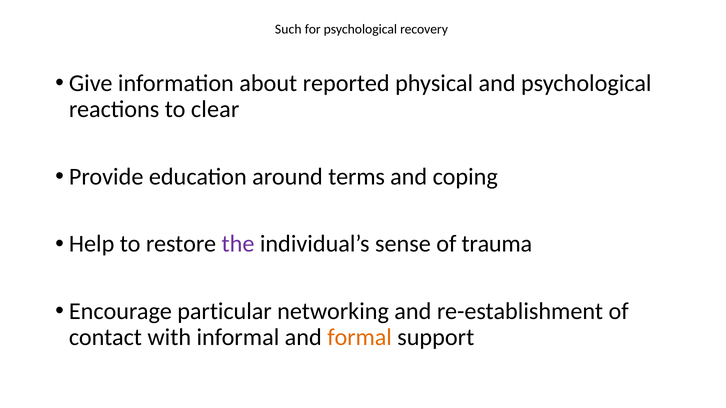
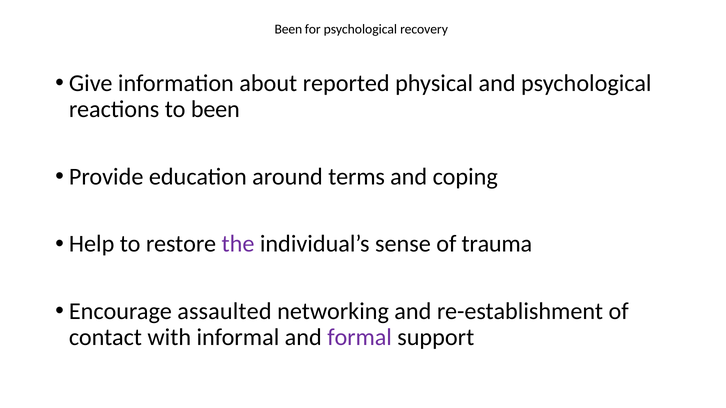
Such: Such -> Been (288, 29)
to clear: clear -> been (215, 109)
particular: particular -> assaulted (224, 312)
formal colour: orange -> purple (360, 338)
